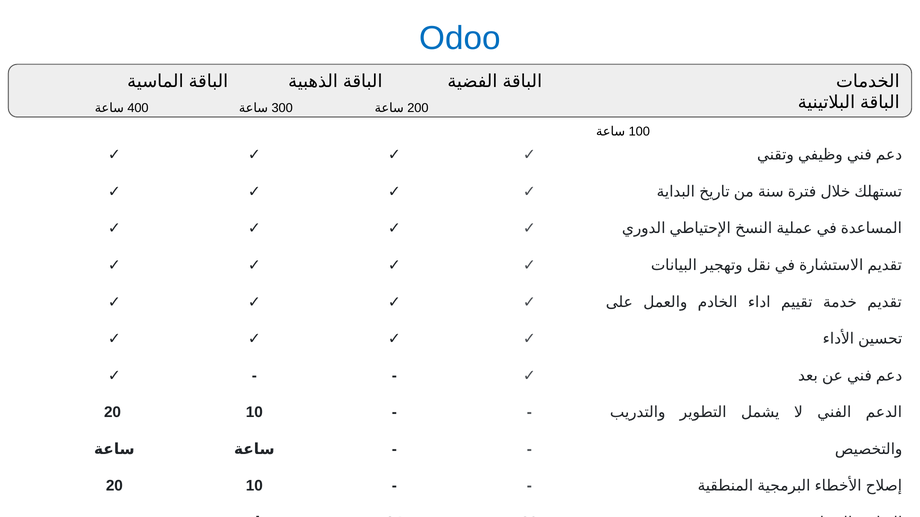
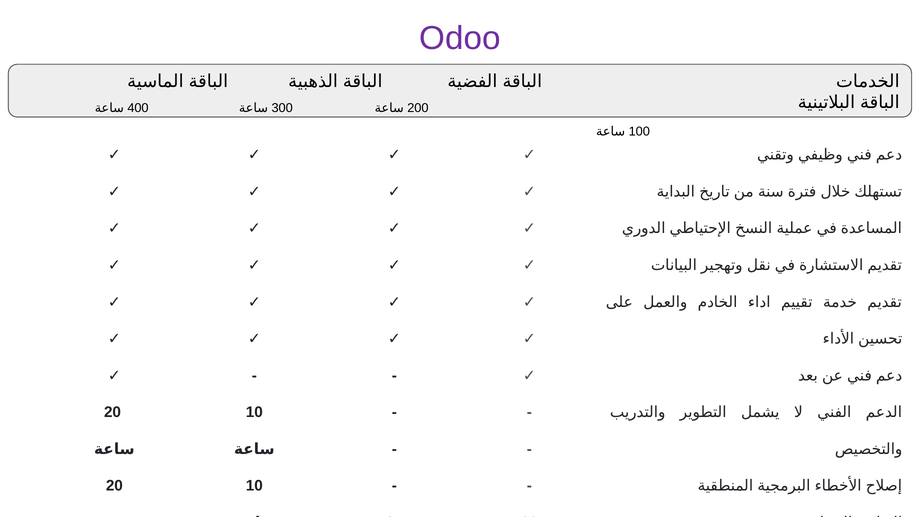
Odoo colour: blue -> purple (460, 38)
